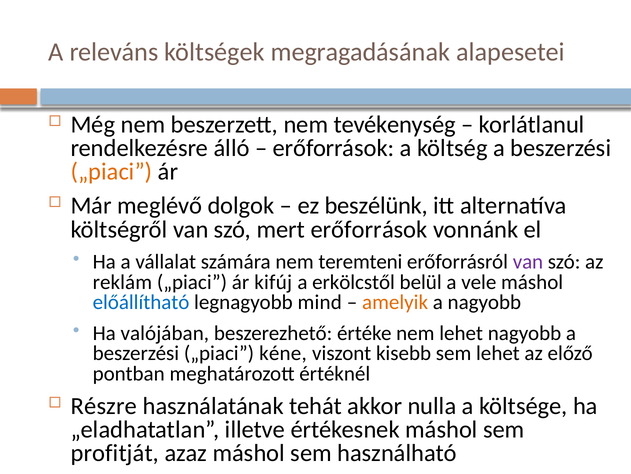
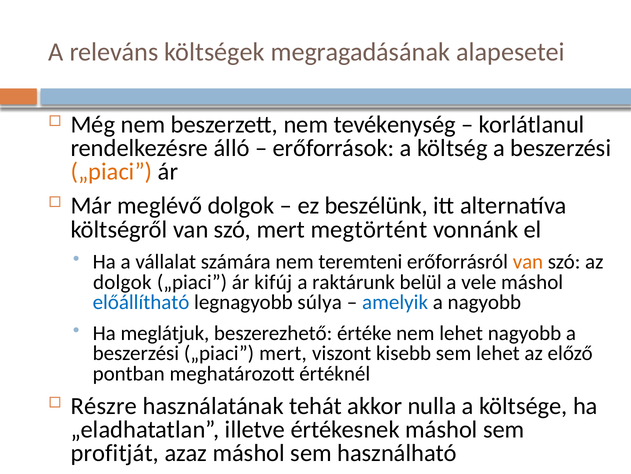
mert erőforrások: erőforrások -> megtörtént (369, 229)
van colour: purple -> orange (528, 262)
reklám: reklám -> dolgok (122, 282)
erkölcstől: erkölcstől -> raktárunk (354, 282)
mind: mind -> súlya (320, 302)
amelyik colour: orange -> blue (395, 302)
valójában: valójában -> meglátjuk (165, 333)
„piaci kéne: kéne -> mert (283, 353)
